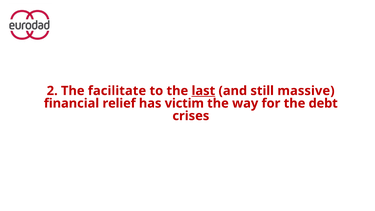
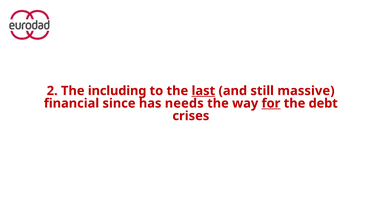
facilitate: facilitate -> including (117, 91)
relief: relief -> since (119, 103)
victim: victim -> needs (184, 103)
for underline: none -> present (271, 103)
